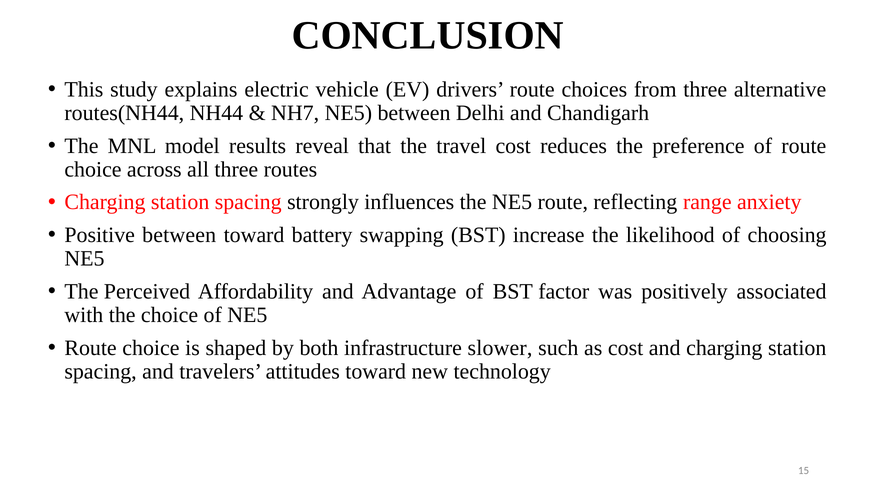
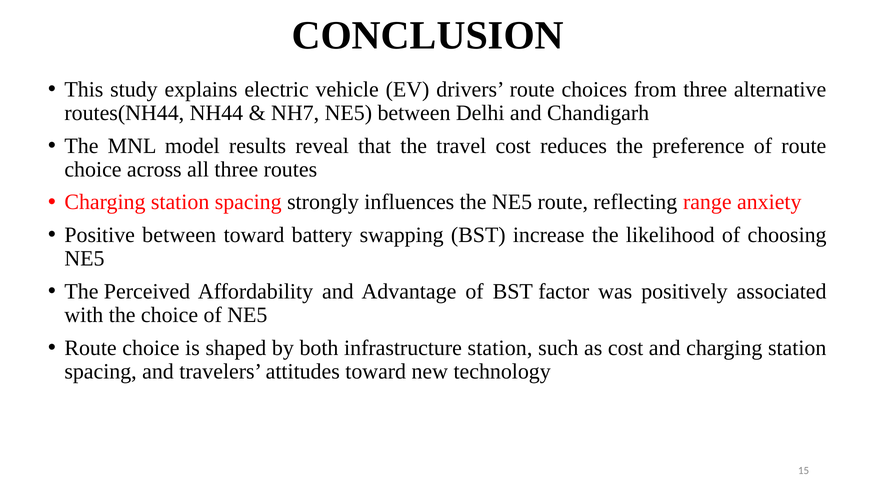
infrastructure slower: slower -> station (500, 348)
